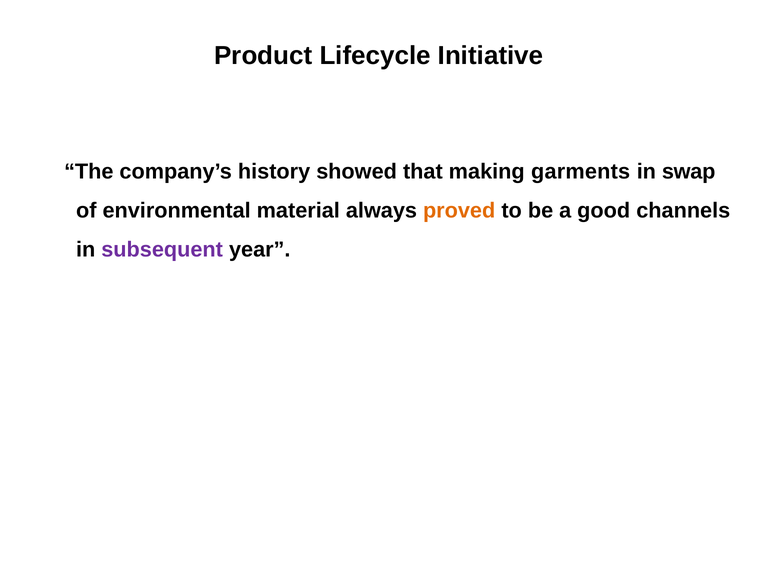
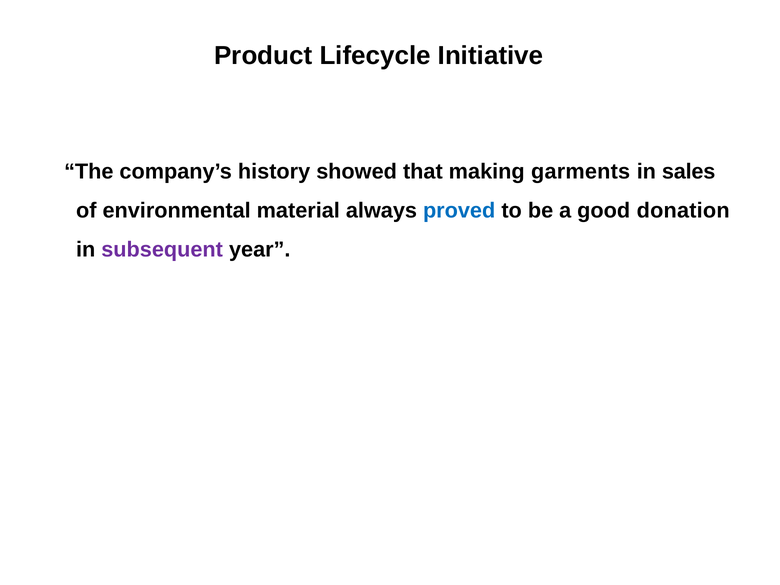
swap: swap -> sales (689, 172)
proved colour: orange -> blue (459, 211)
channels: channels -> donation (683, 211)
